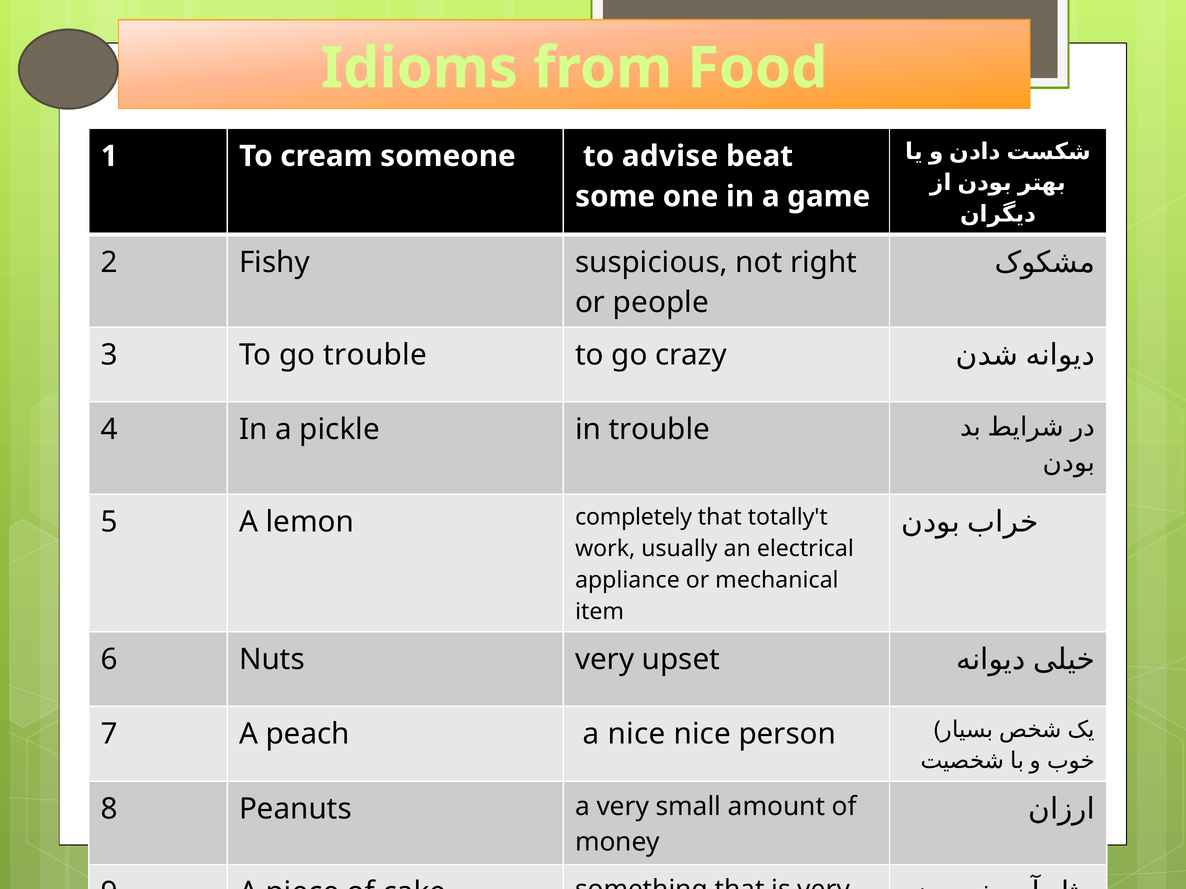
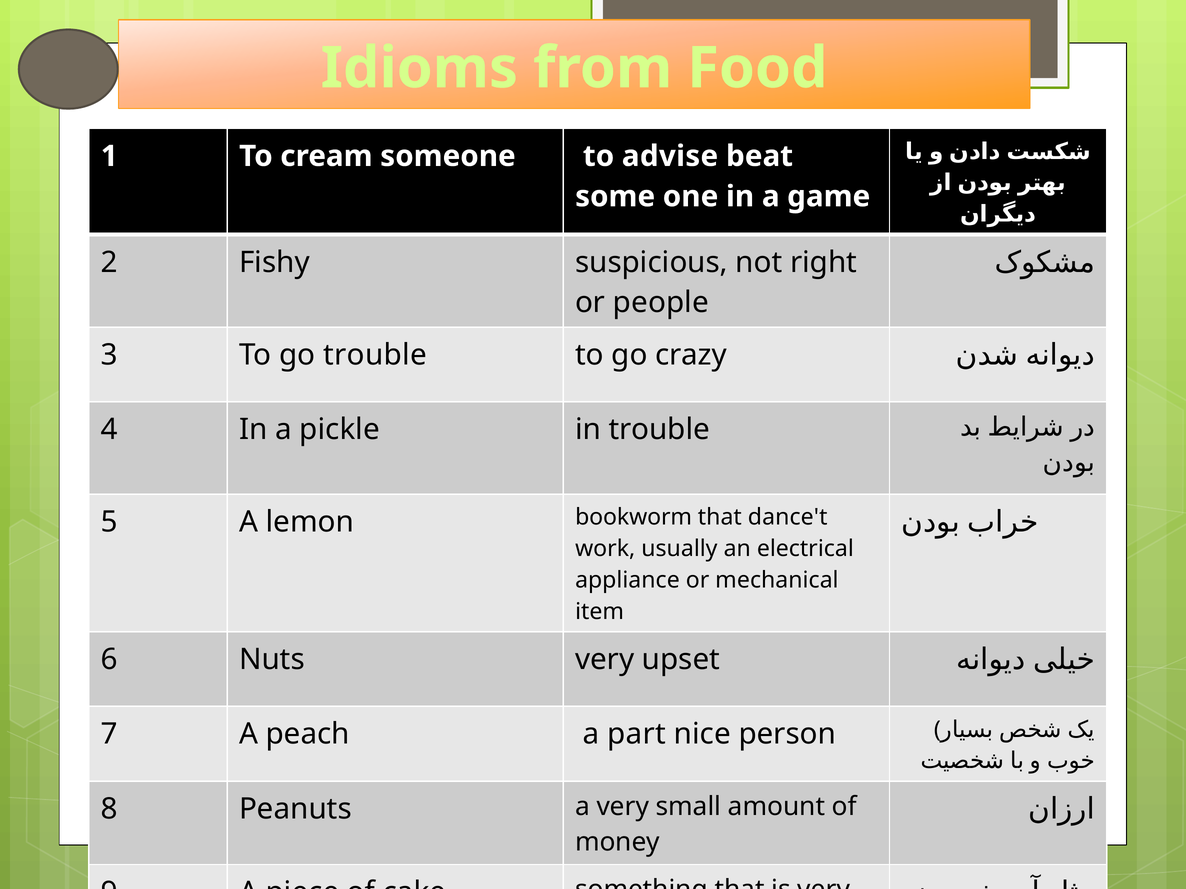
completely: completely -> bookworm (634, 518)
totally't: totally't -> dance't (788, 518)
a nice: nice -> part (637, 735)
